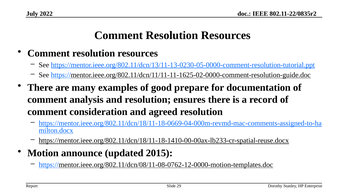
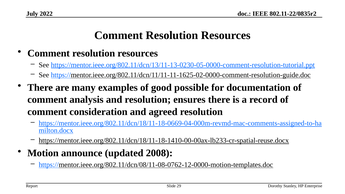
prepare: prepare -> possible (191, 88)
2015: 2015 -> 2008 (159, 153)
